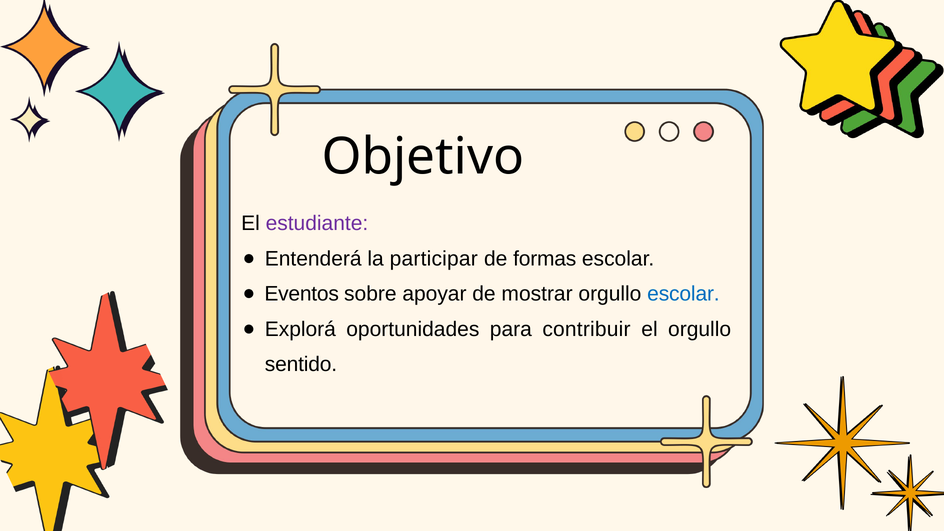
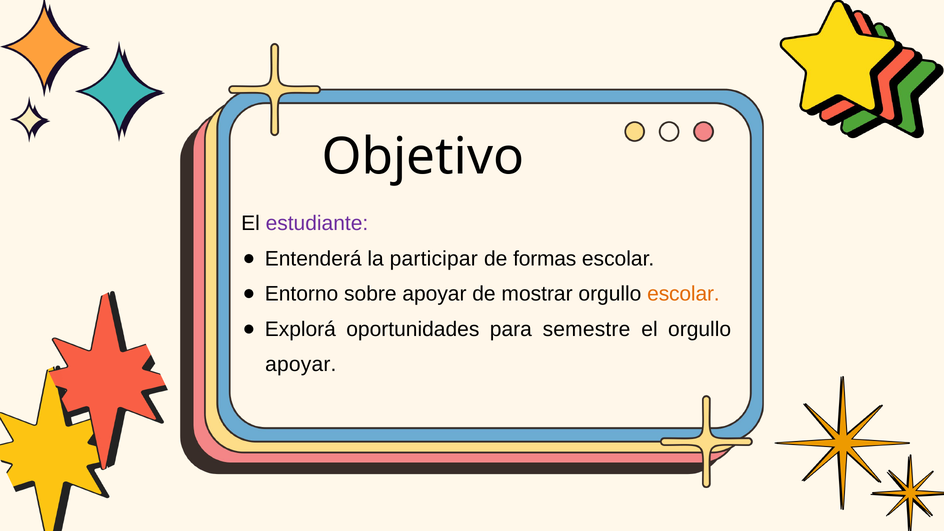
Eventos: Eventos -> Entorno (302, 294)
escolar colour: blue -> orange (683, 294)
contribuir: contribuir -> semestre (586, 329)
sentido: sentido -> apoyar (301, 364)
